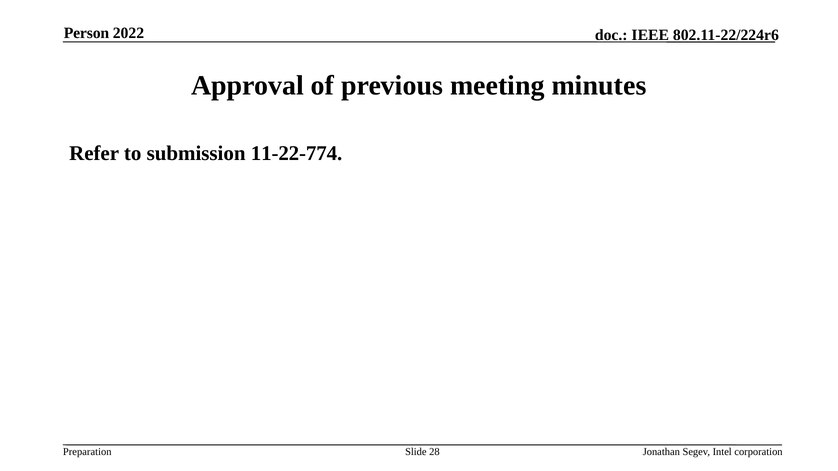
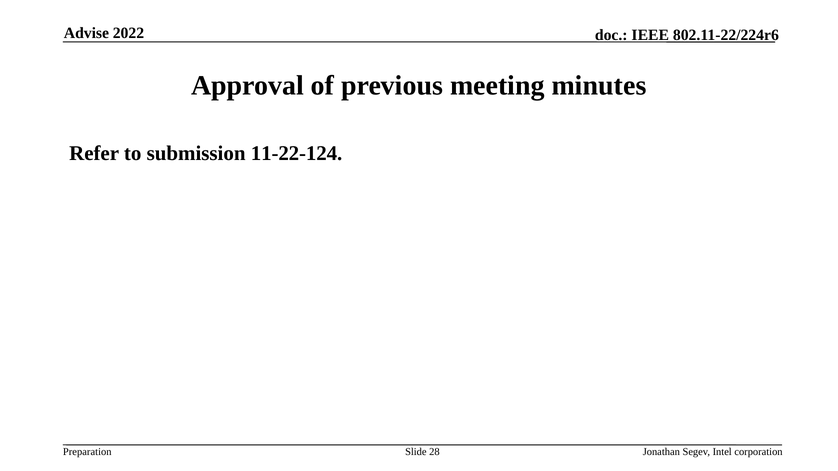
Person: Person -> Advise (86, 33)
11-22-774: 11-22-774 -> 11-22-124 (297, 153)
